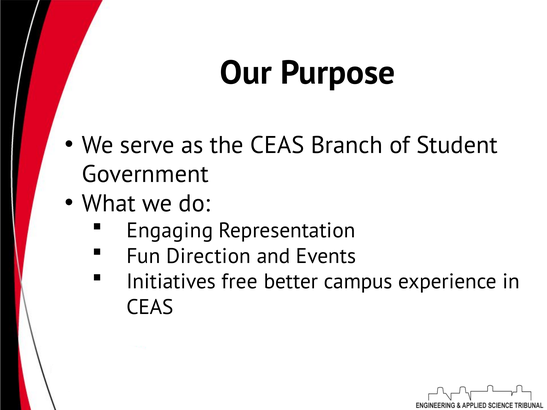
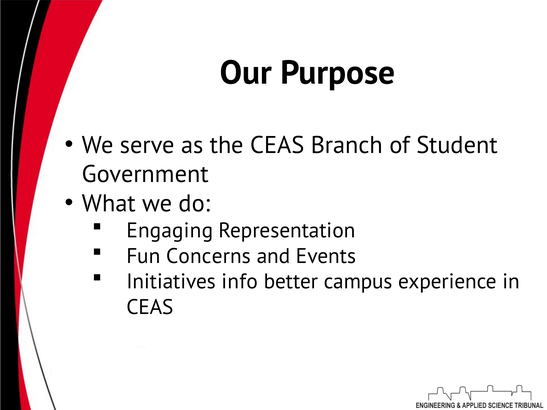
Direction: Direction -> Concerns (208, 256)
free: free -> info (240, 282)
